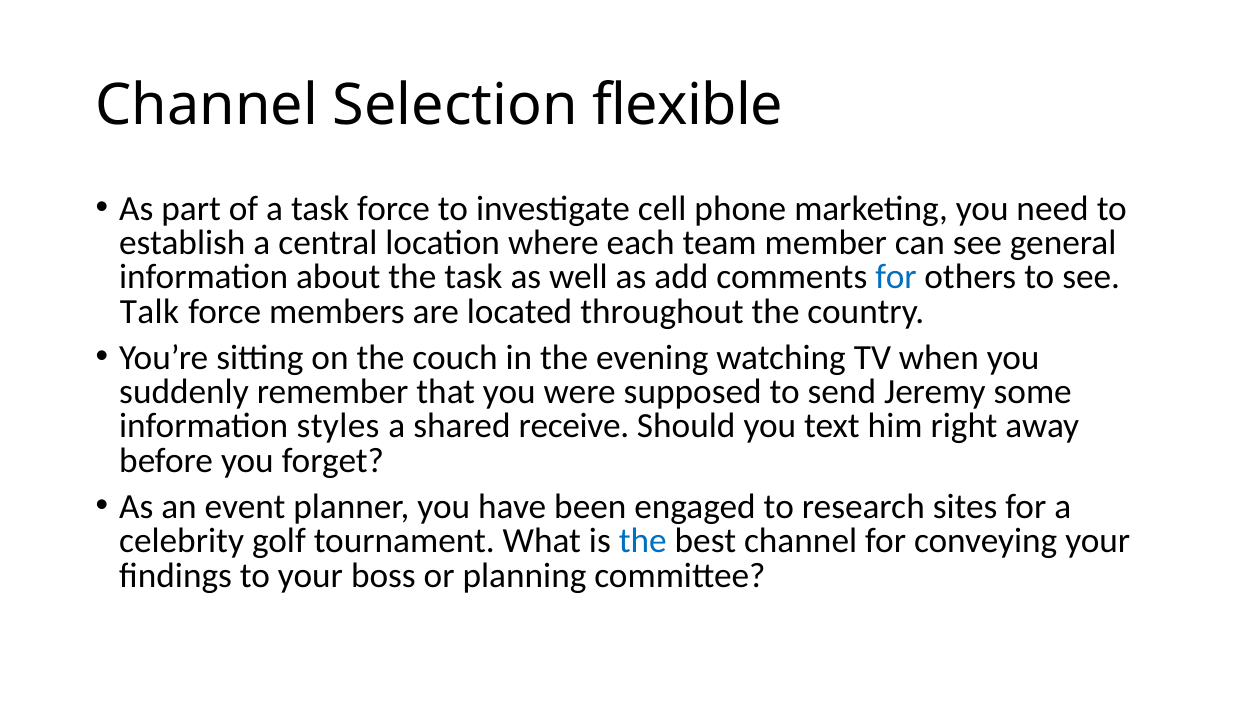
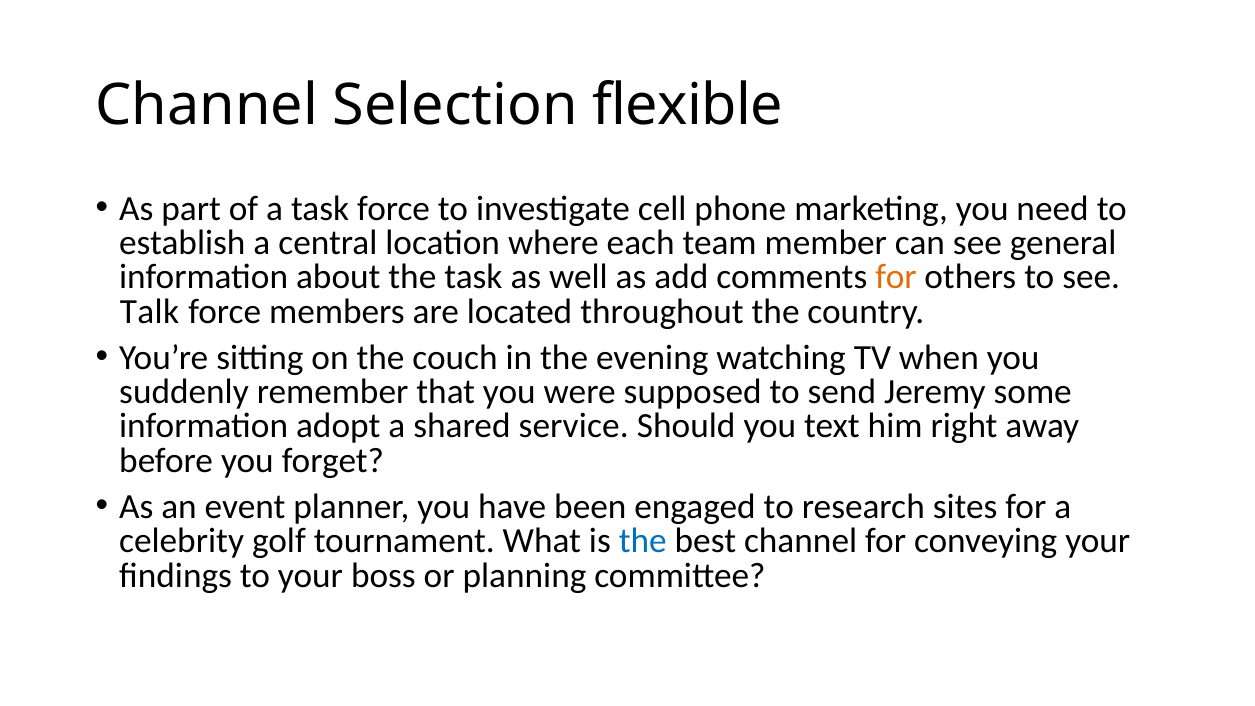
for colour: blue -> orange (896, 277)
styles: styles -> adopt (338, 426)
receive: receive -> service (574, 426)
